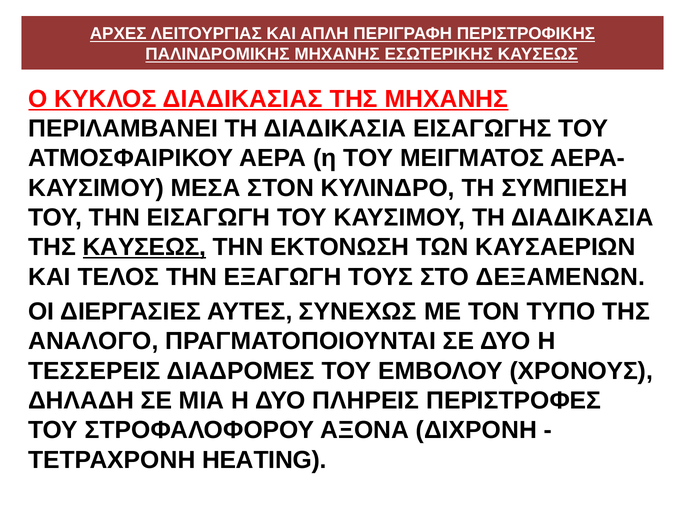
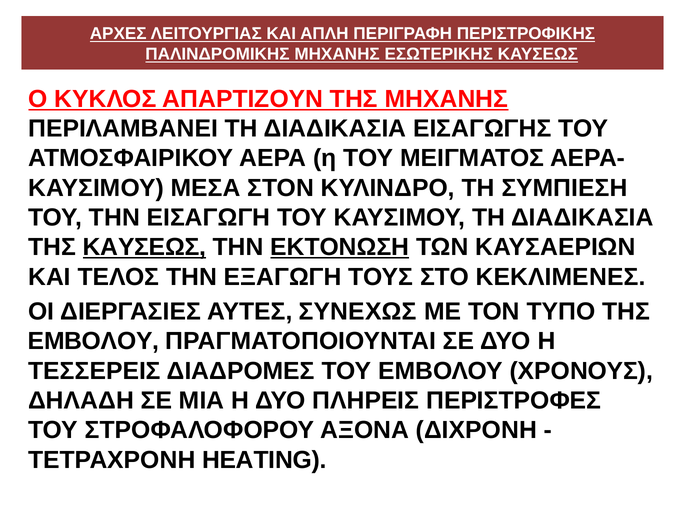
ΔΙΑΔΙΚΑΣΙΑΣ: ΔΙΑΔΙΚΑΣΙΑΣ -> ΑΠΑΡΤΙΖΟΥΝ (243, 99)
ΕΚΤΟΝΩΣΗ underline: none -> present (340, 247)
ΔΕΞΑΜΕΝΩΝ: ΔΕΞΑΜΕΝΩΝ -> ΚΕΚΛΙΜΕΝΕΣ (561, 277)
ΑΝΑΛΟΓΟ: ΑΝΑΛΟΓΟ -> ΕΜΒΟΛΟΥ (94, 341)
